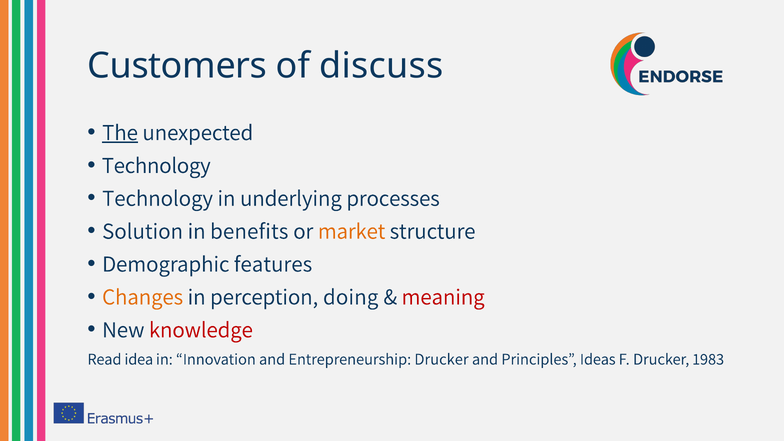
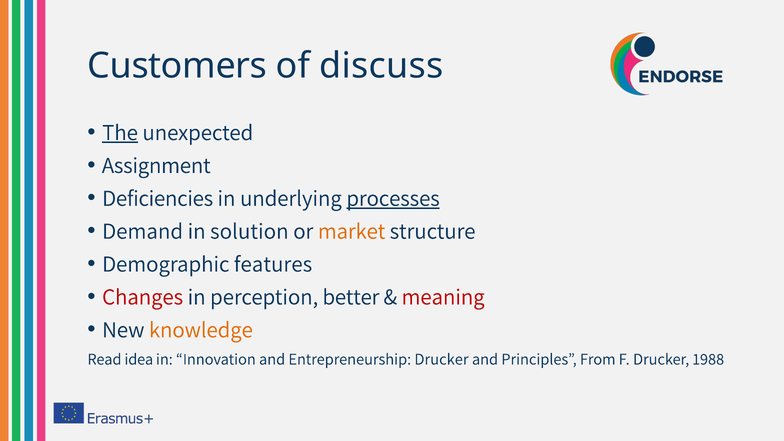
Technology: Technology -> Assignment (156, 165)
Technology: Technology -> Deficiencies (158, 198)
processes underline: none -> present (393, 198)
Solution: Solution -> Demand (143, 231)
benefits: benefits -> solution (249, 231)
Changes colour: orange -> red (143, 297)
doing: doing -> better (351, 297)
knowledge colour: red -> orange (201, 330)
Ideas: Ideas -> From (598, 359)
1983: 1983 -> 1988 (708, 359)
